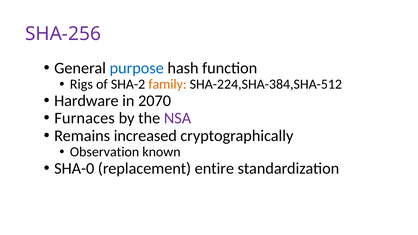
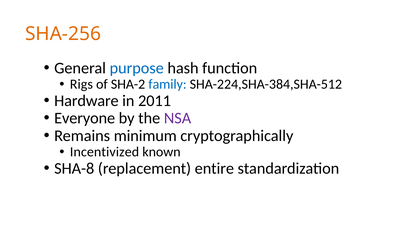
SHA-256 colour: purple -> orange (63, 34)
family colour: orange -> blue (167, 84)
2070: 2070 -> 2011 (155, 101)
Furnaces: Furnaces -> Everyone (85, 118)
increased: increased -> minimum (145, 136)
Observation: Observation -> Incentivized (105, 152)
SHA-0: SHA-0 -> SHA-8 (74, 168)
